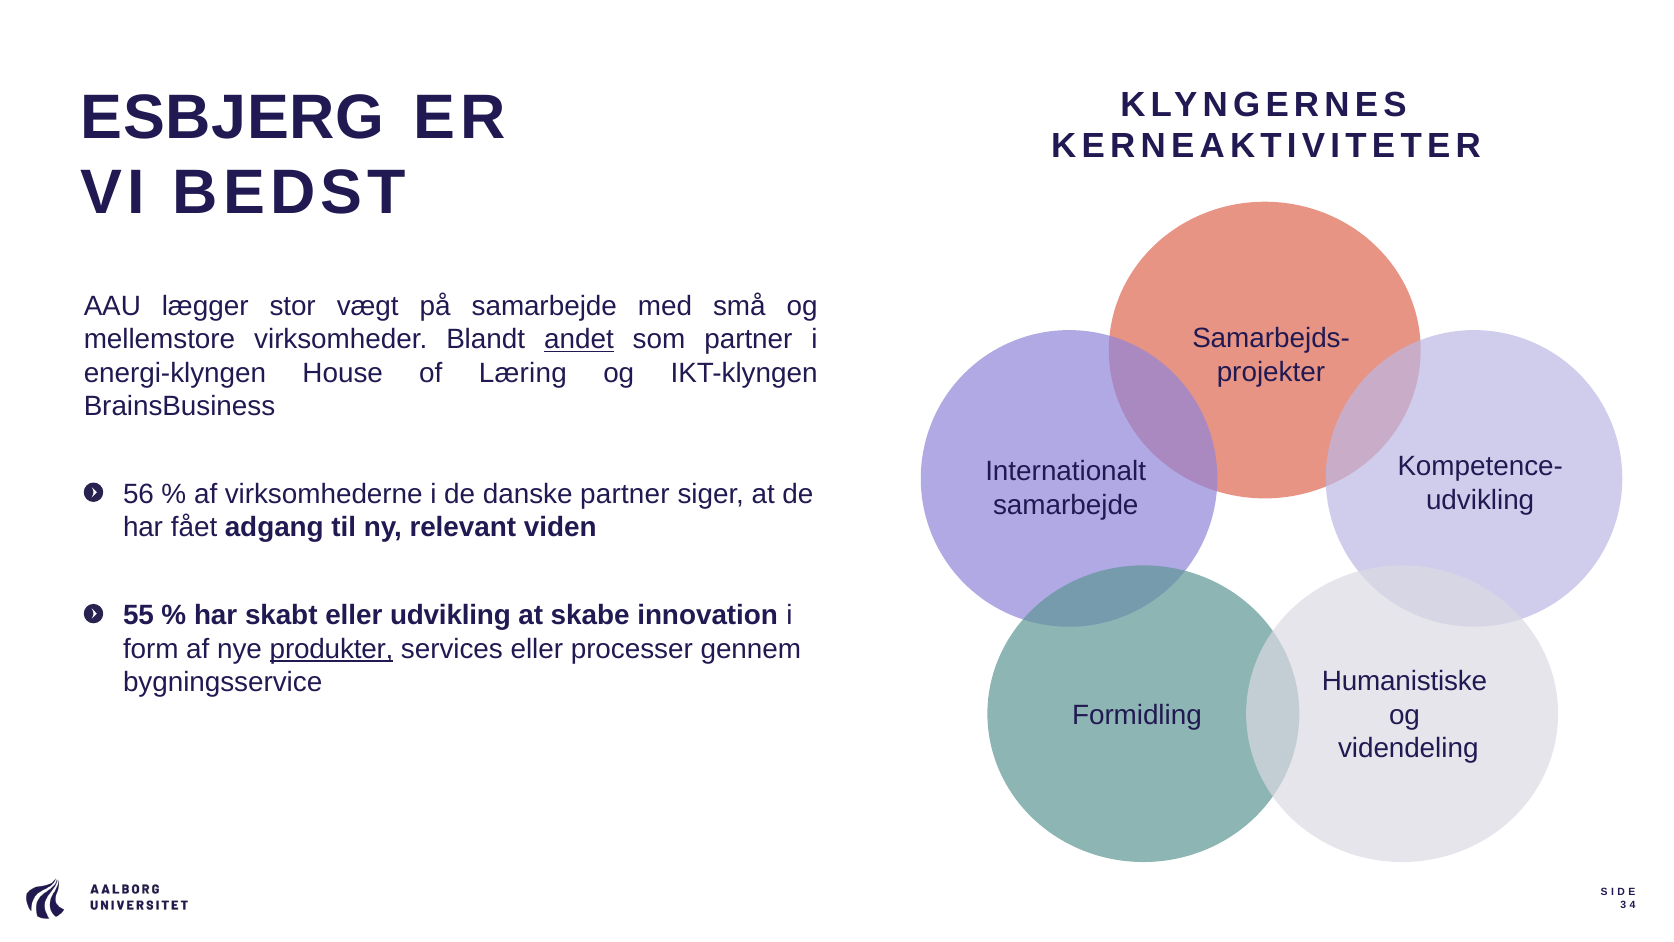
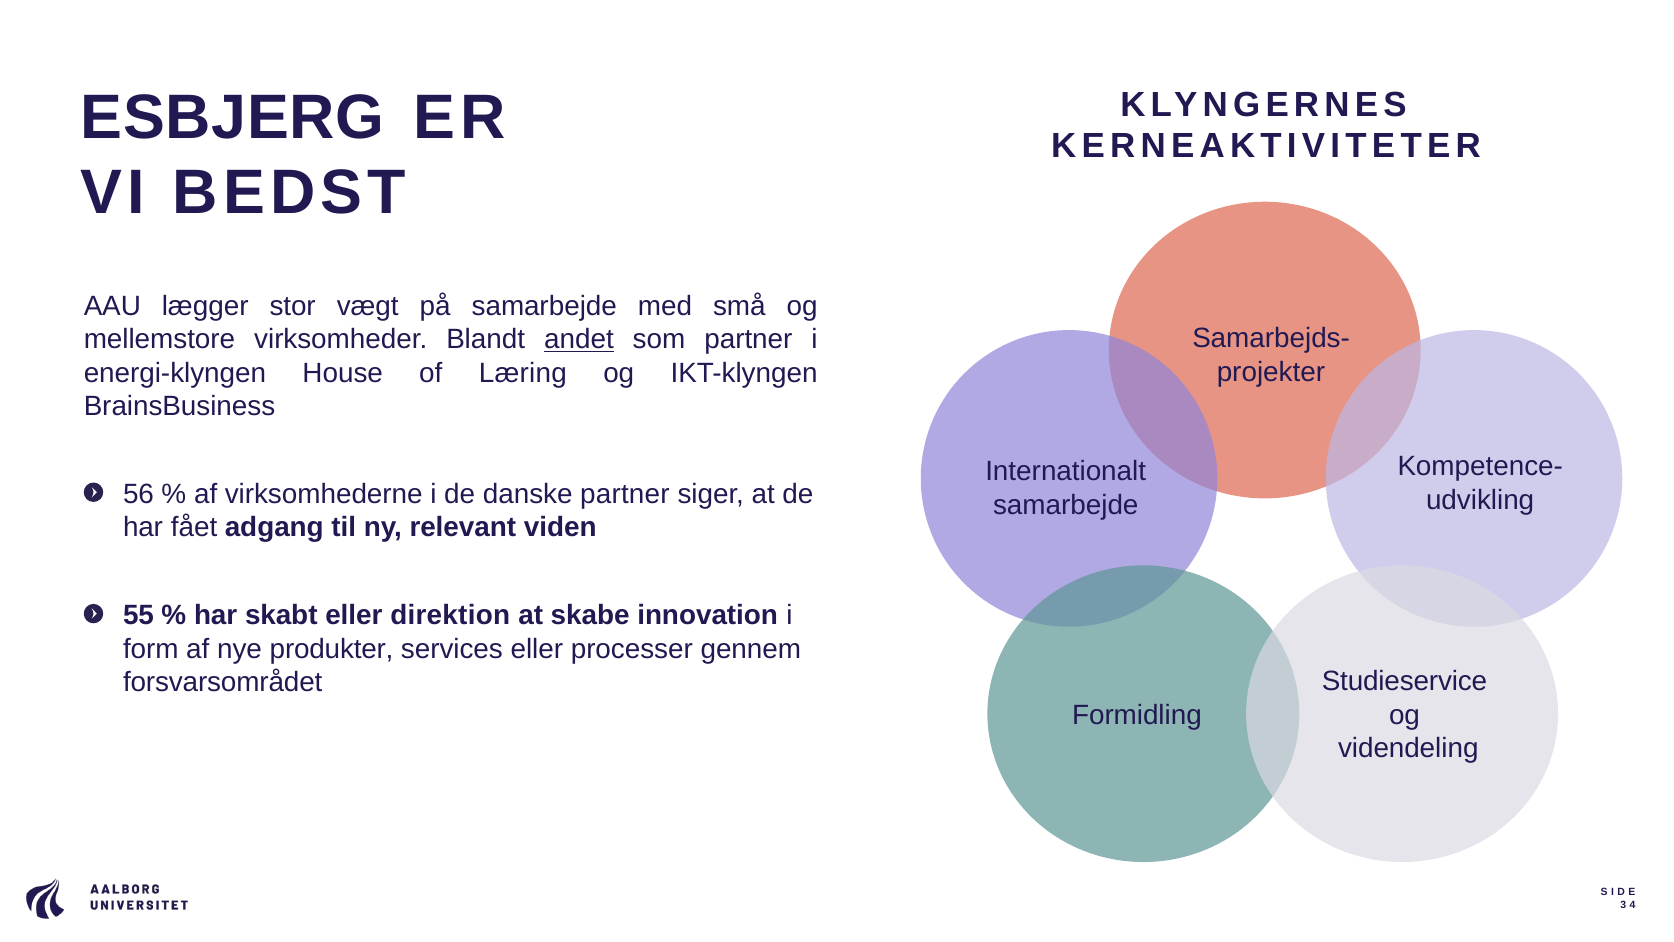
eller udvikling: udvikling -> direktion (450, 615)
produkter underline: present -> none (332, 649)
Humanistiske: Humanistiske -> Studieservice (1404, 681)
bygningsservice: bygningsservice -> forsvarsområdet (223, 682)
